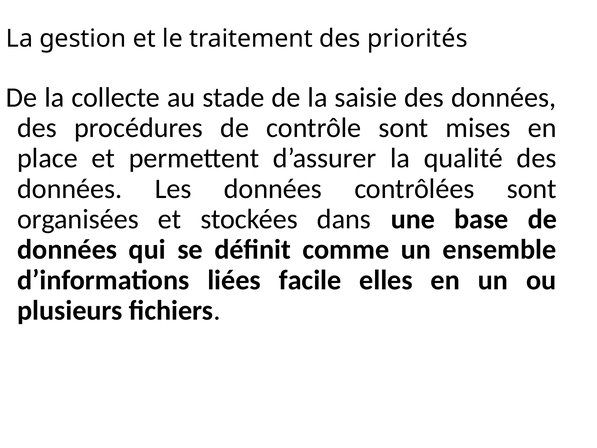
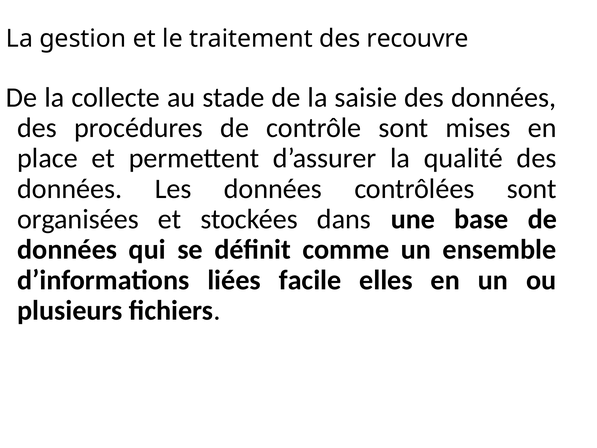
priorités: priorités -> recouvre (418, 39)
